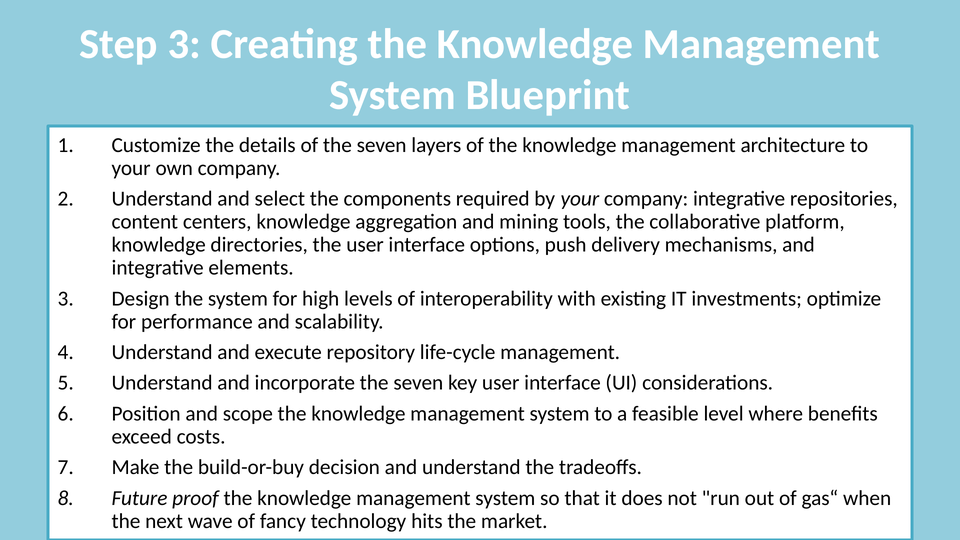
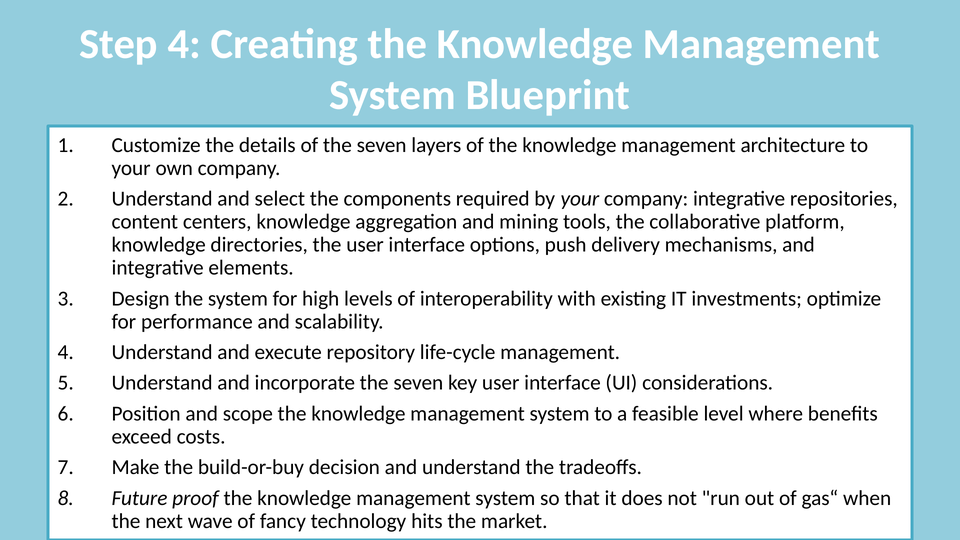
Step 3: 3 -> 4 (184, 44)
